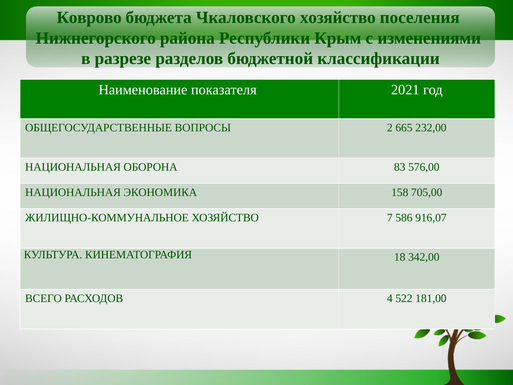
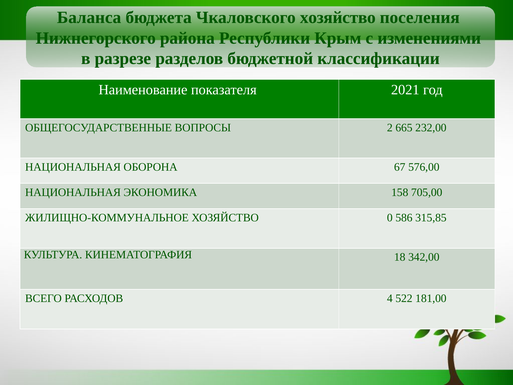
Коврово: Коврово -> Баланса (89, 17)
83: 83 -> 67 (400, 167)
7: 7 -> 0 (390, 218)
916,07: 916,07 -> 315,85 (431, 218)
